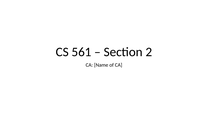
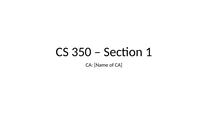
561: 561 -> 350 (82, 52)
2: 2 -> 1 (149, 52)
